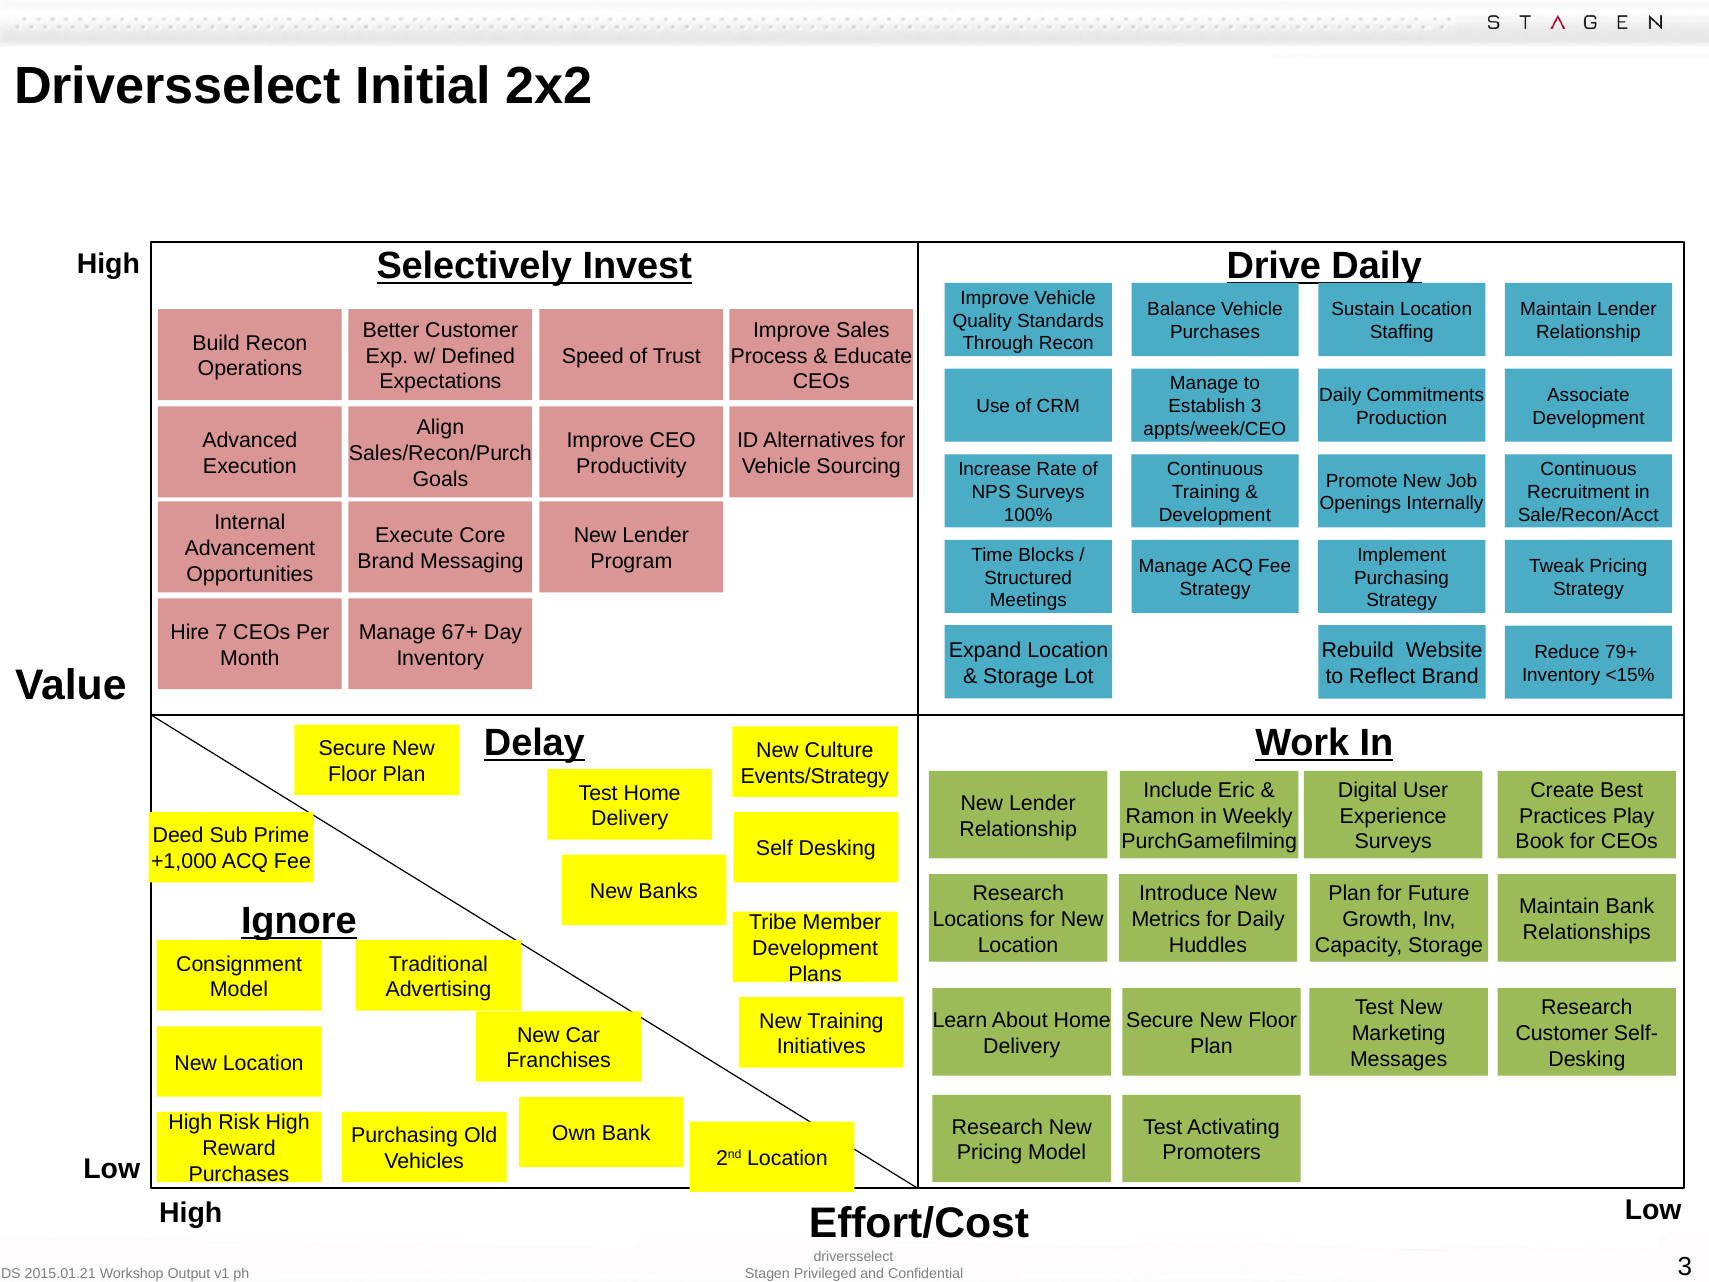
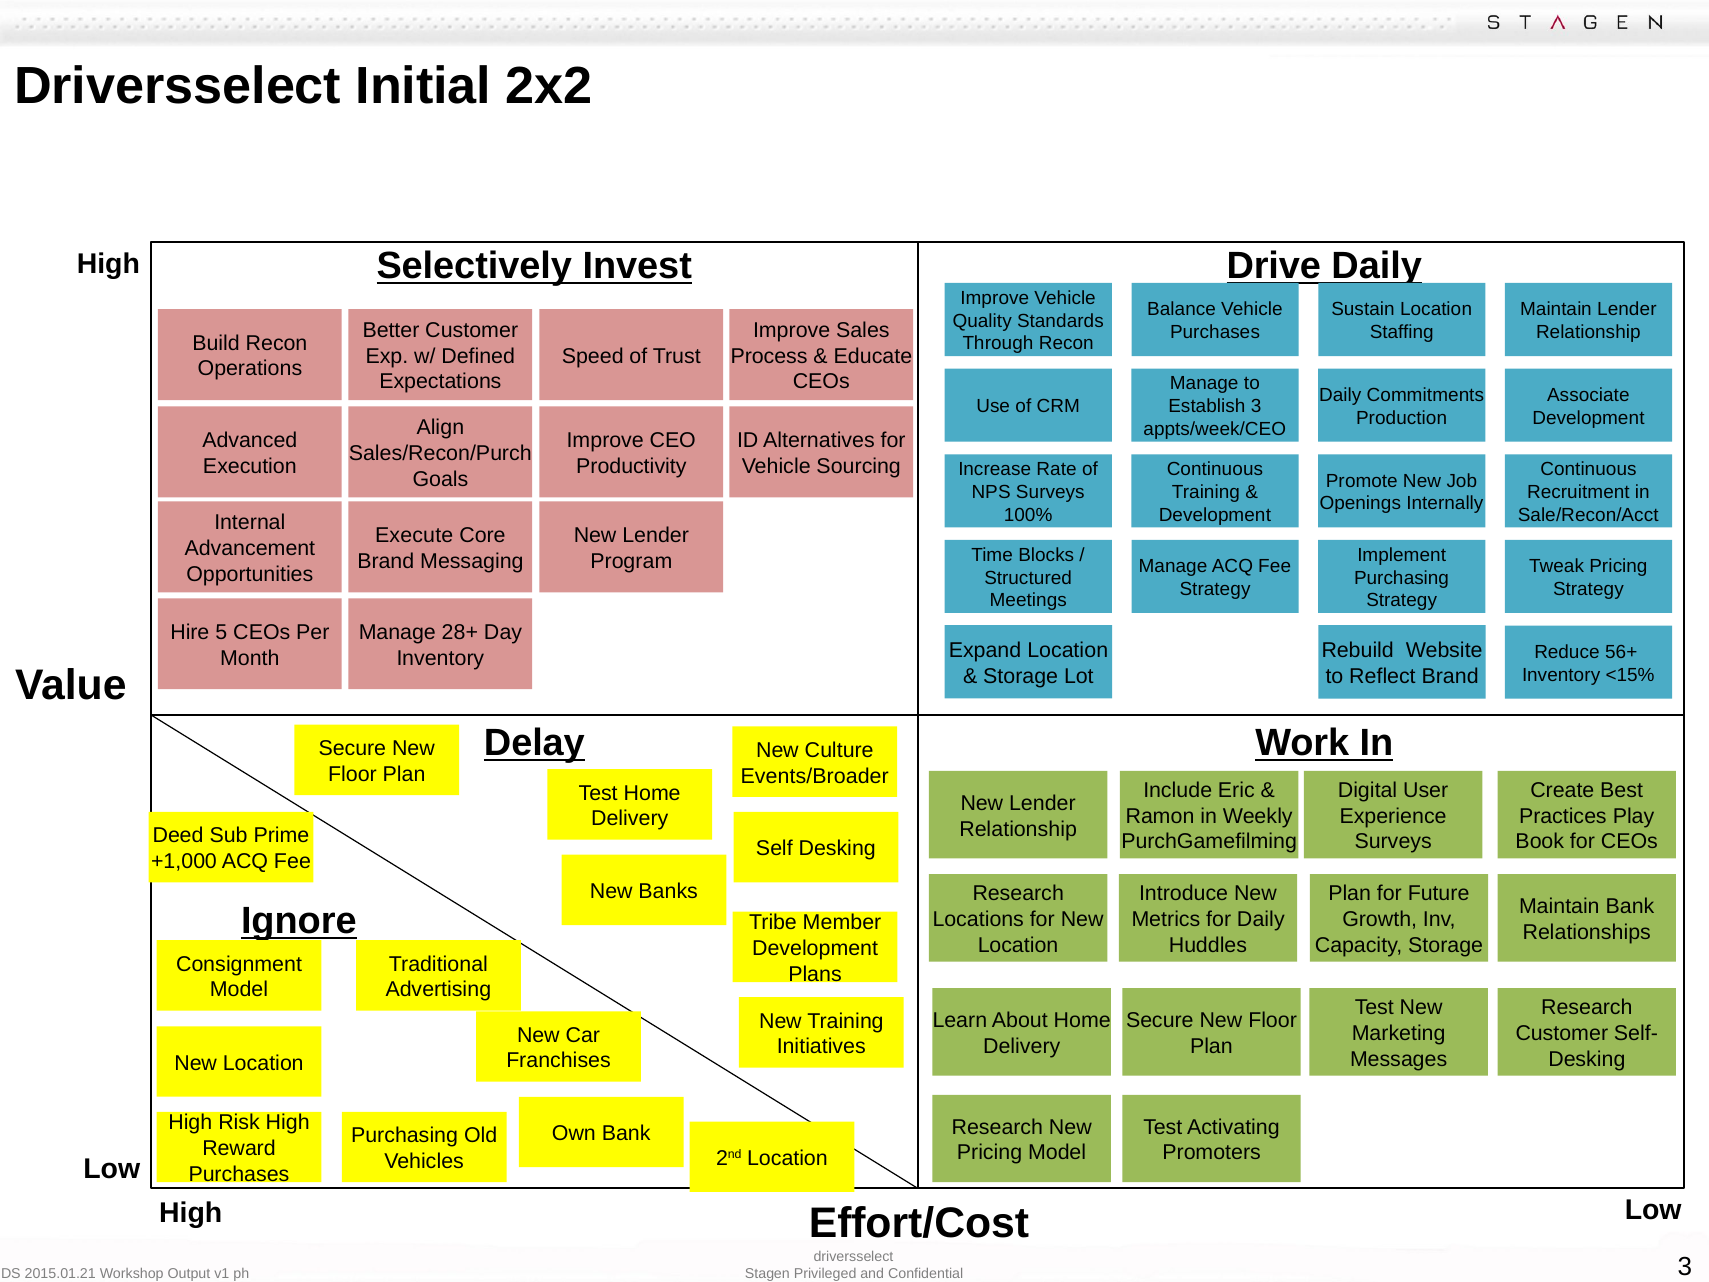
7: 7 -> 5 (221, 632)
67+: 67+ -> 28+ (460, 632)
79+: 79+ -> 56+ (1621, 652)
Events/Strategy: Events/Strategy -> Events/Broader (815, 776)
